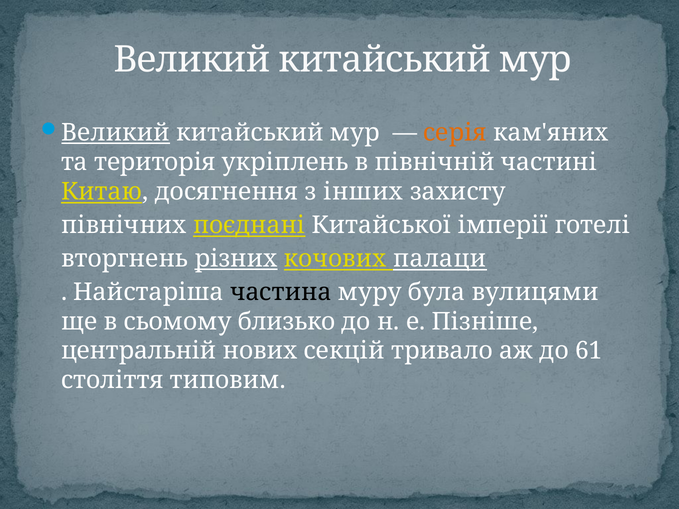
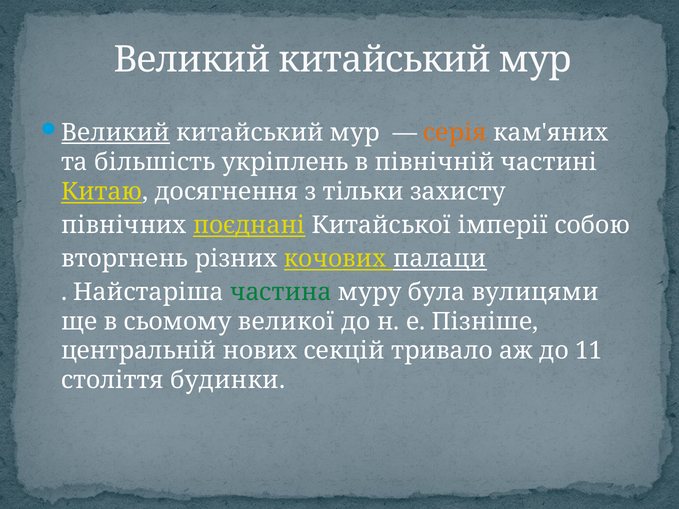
територія: територія -> більшість (155, 162)
інших: інших -> тільки (363, 192)
готелі: готелі -> собою (592, 225)
різних underline: present -> none (236, 259)
частина colour: black -> green (281, 292)
близько: близько -> великої (286, 322)
61: 61 -> 11 (589, 351)
типовим: типовим -> будинки (228, 380)
